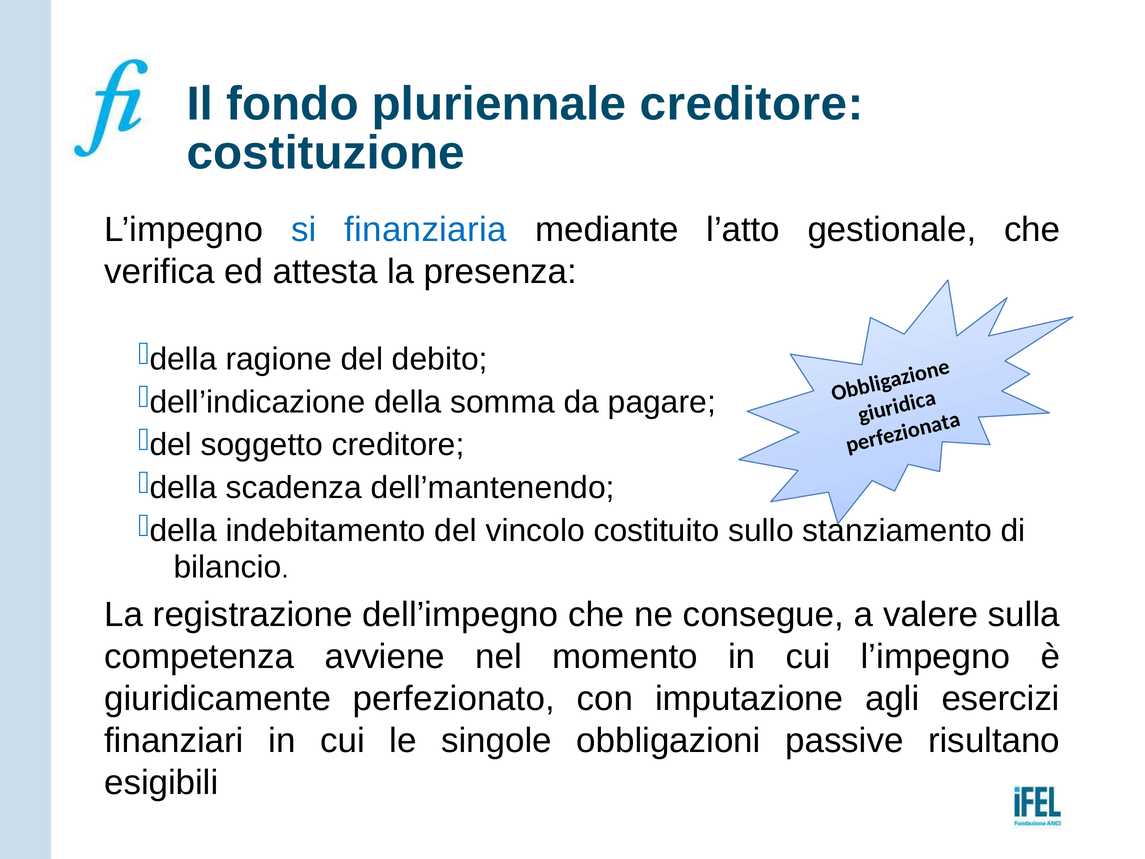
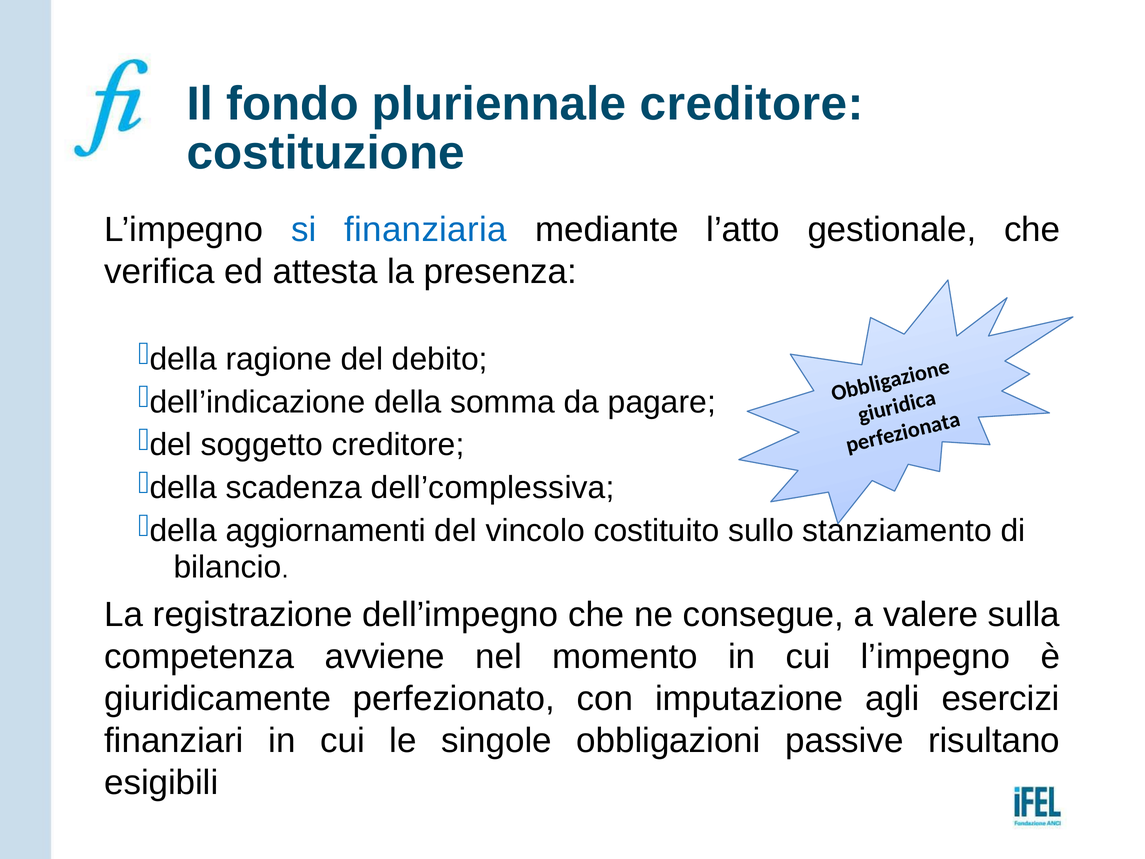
dell’mantenendo: dell’mantenendo -> dell’complessiva (493, 488)
indebitamento: indebitamento -> aggiornamenti (326, 531)
